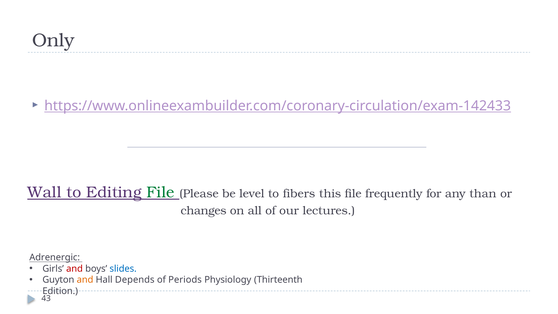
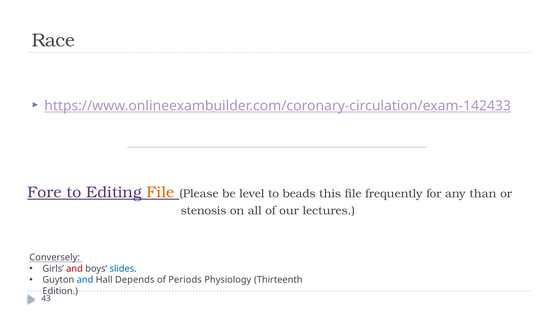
Only: Only -> Race (53, 40)
Wall: Wall -> Fore (45, 192)
File colour: green -> orange (160, 192)
fibers: fibers -> beads (299, 194)
changes: changes -> stenosis (204, 211)
Adrenergic: Adrenergic -> Conversely (55, 258)
and colour: orange -> blue (85, 280)
